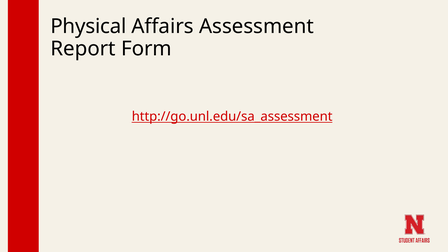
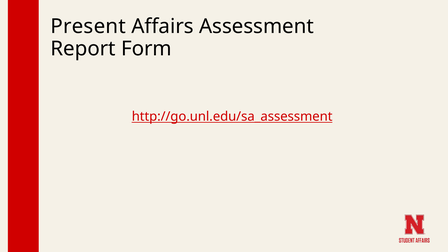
Physical: Physical -> Present (88, 27)
